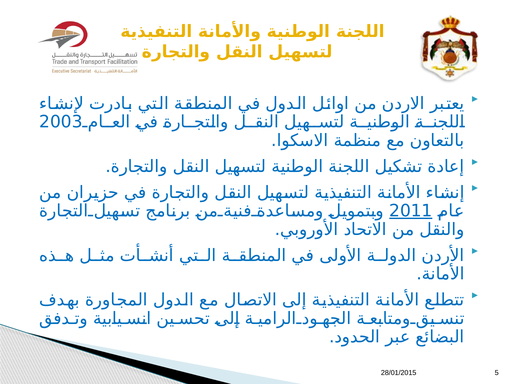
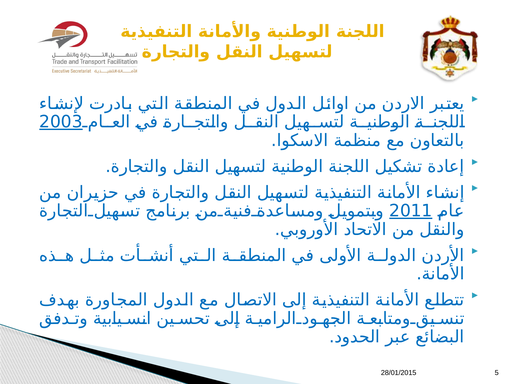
2003 underline: none -> present (61, 122)
